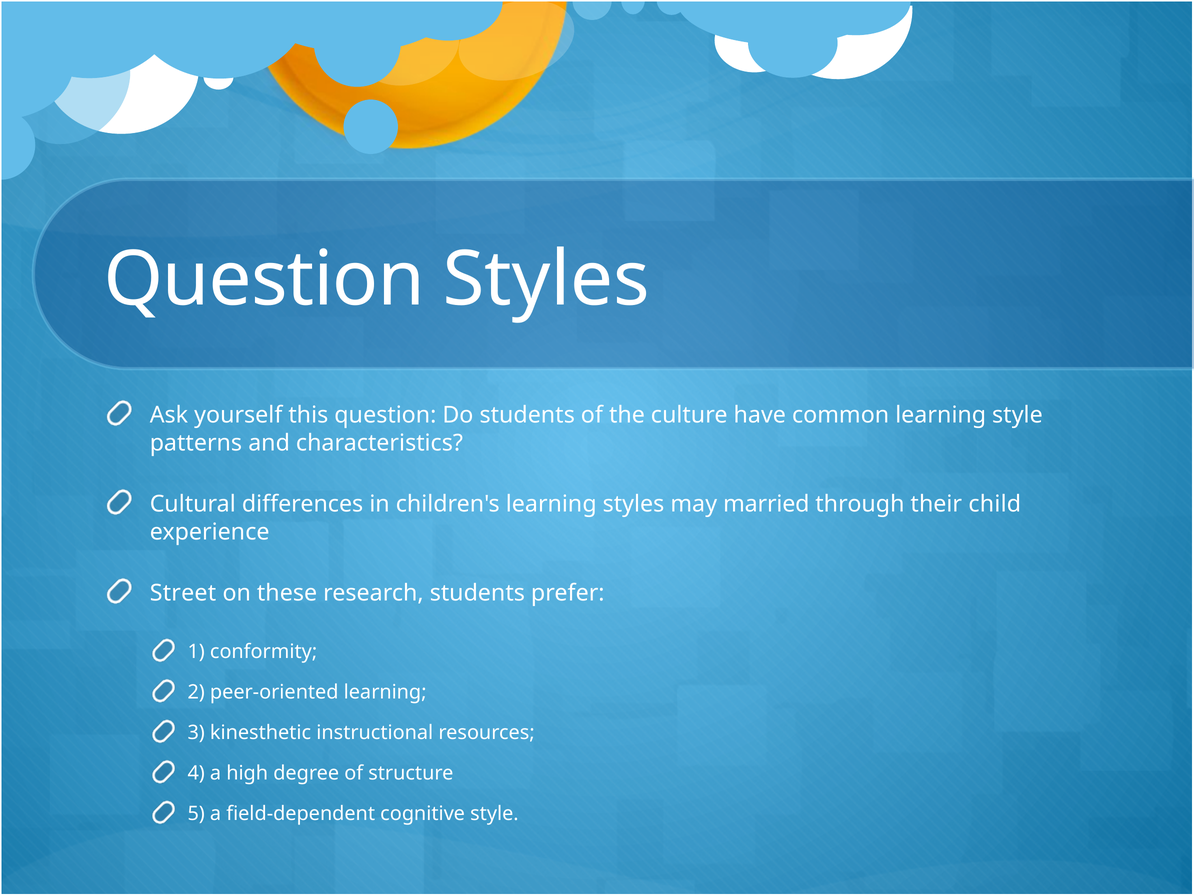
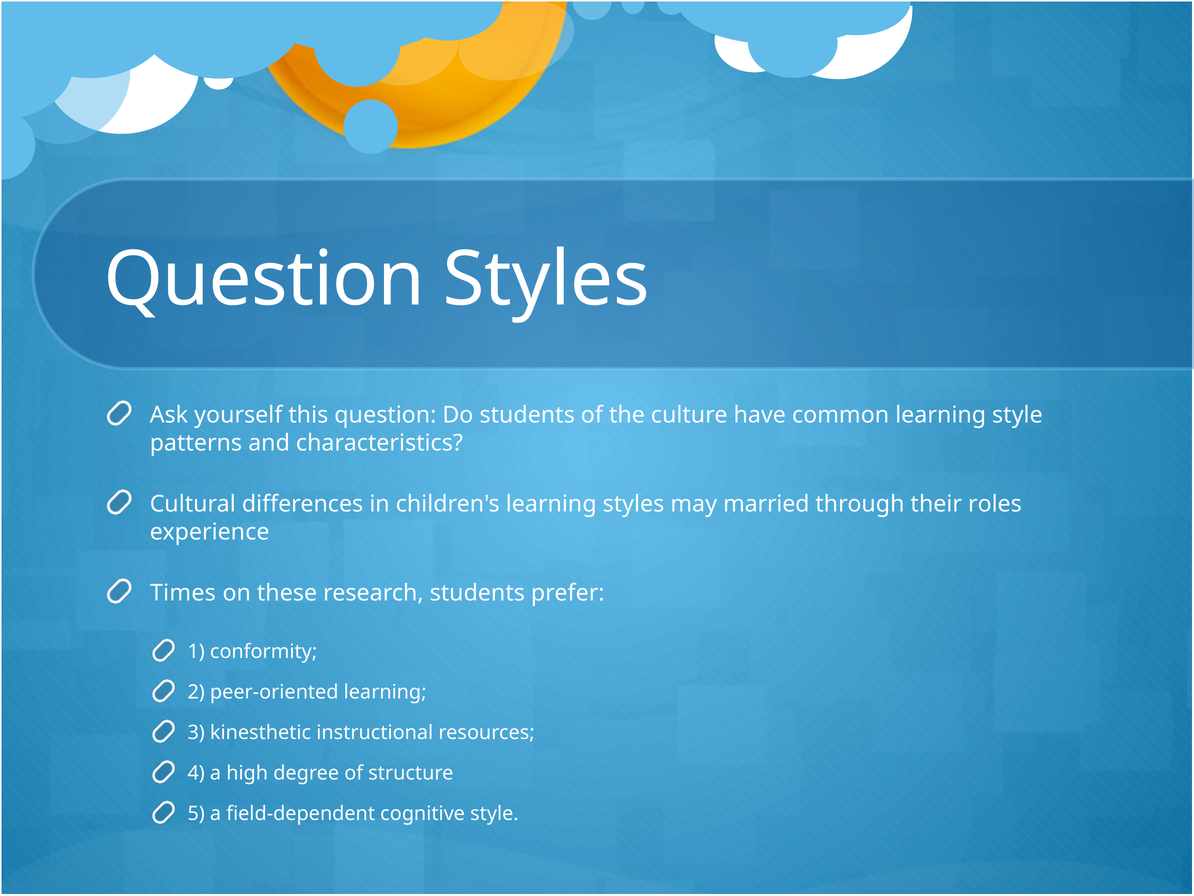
child: child -> roles (995, 504)
Street: Street -> Times (183, 593)
